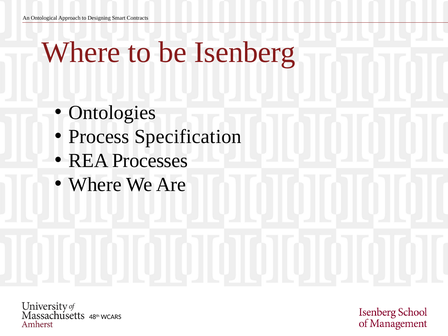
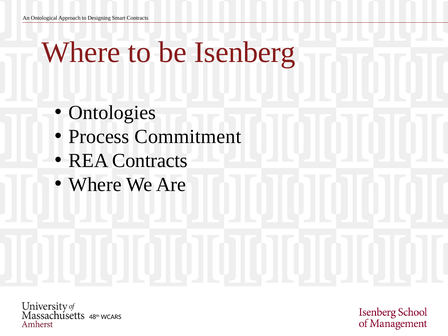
Specification: Specification -> Commitment (188, 137)
REA Processes: Processes -> Contracts (150, 161)
